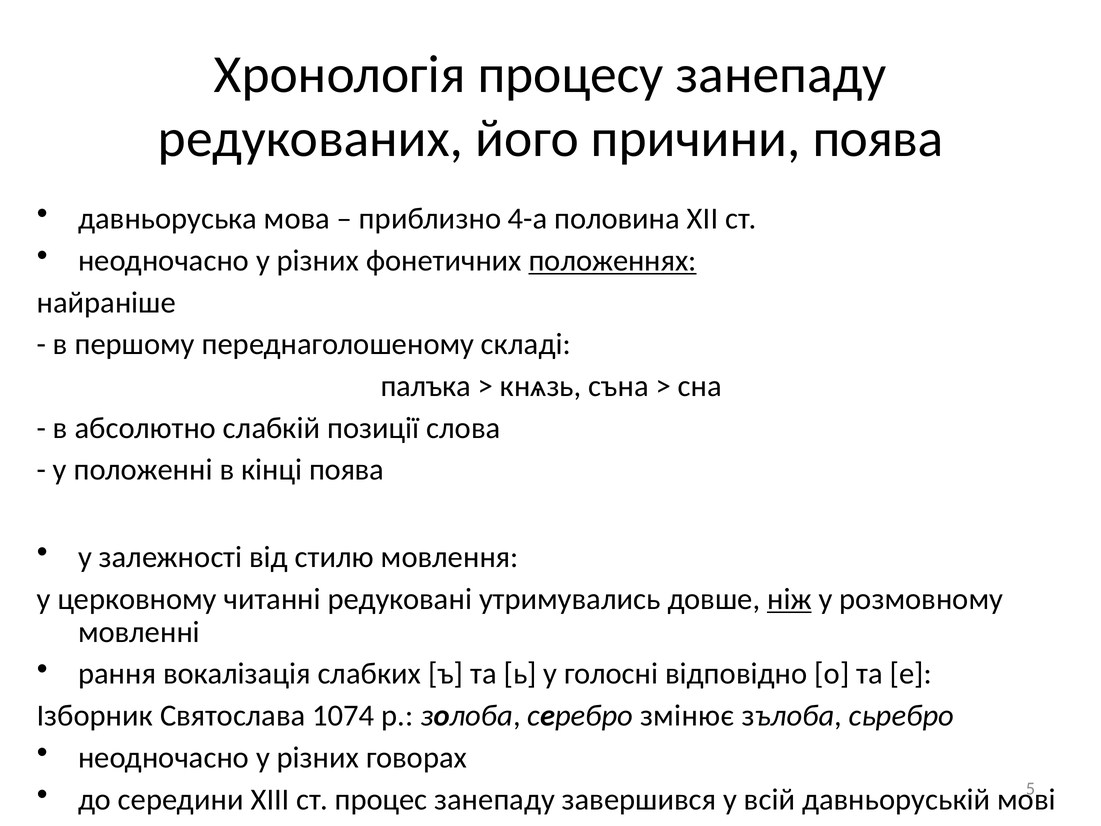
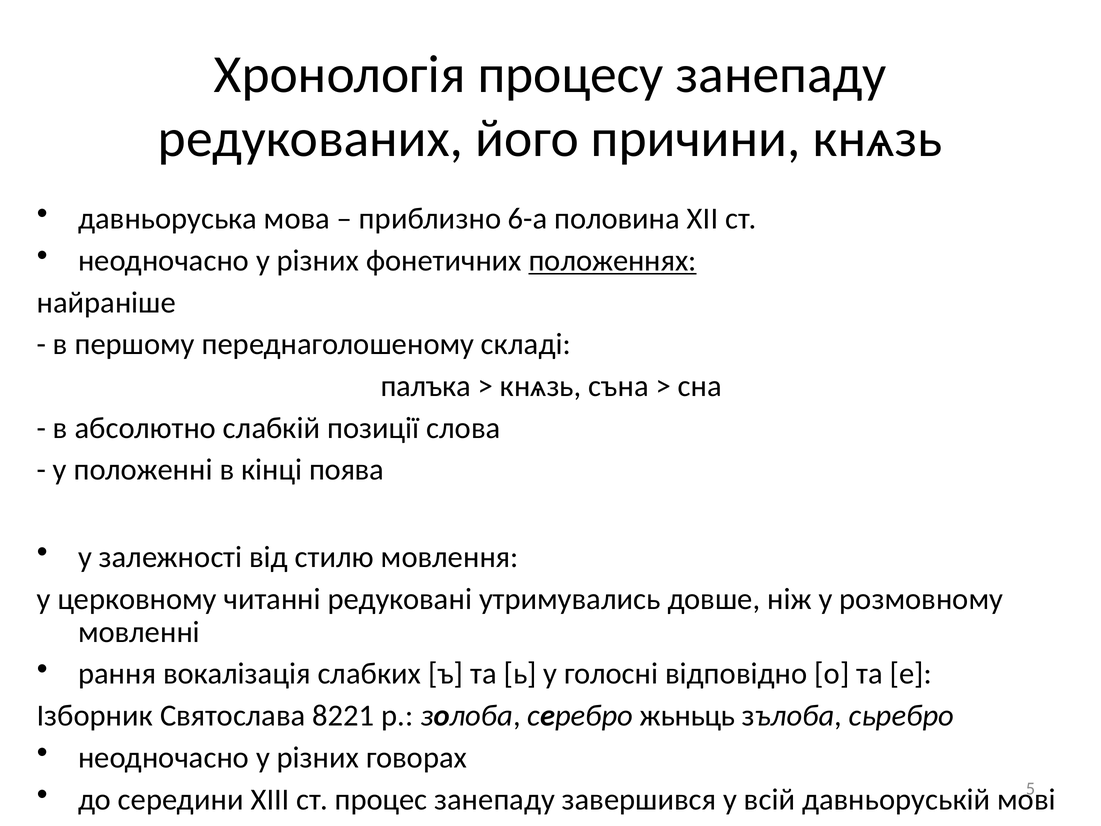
причини поява: поява -> кнѧзь (878, 139)
4-а: 4-а -> 6-а (528, 219)
ніж underline: present -> none (789, 599)
1074: 1074 -> 8221 (343, 716)
змінює: змінює -> жьньць (688, 716)
